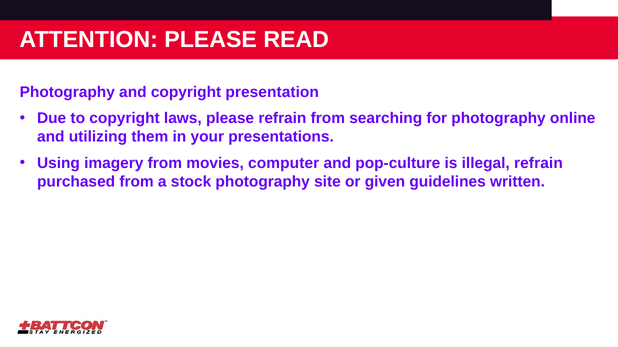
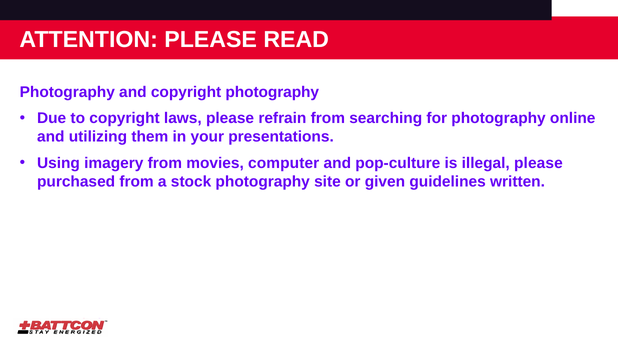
copyright presentation: presentation -> photography (272, 92)
illegal refrain: refrain -> please (538, 163)
